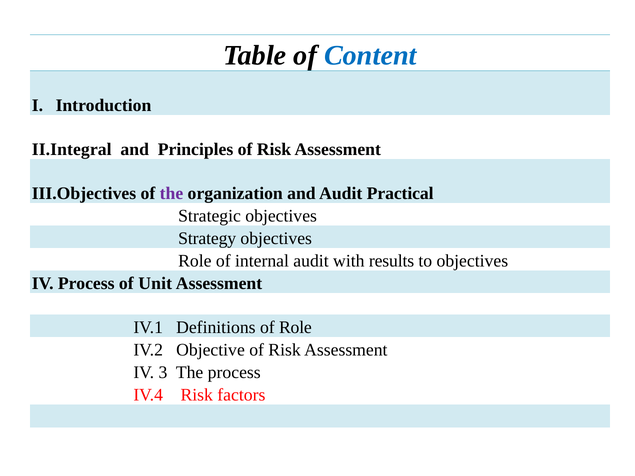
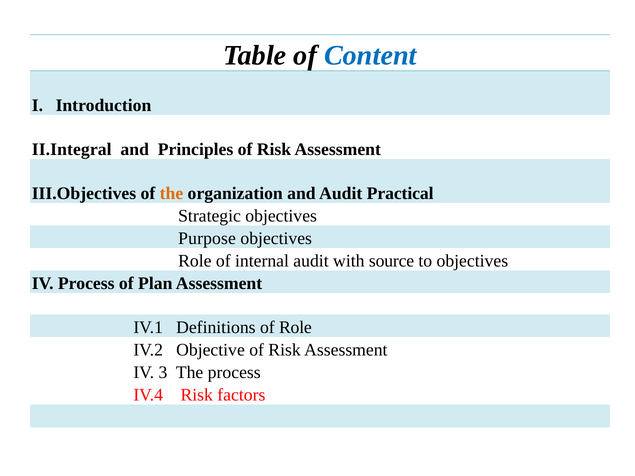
the colour: purple -> orange (171, 194)
Strategy: Strategy -> Purpose (207, 239)
results: results -> source (392, 261)
Unit: Unit -> Plan (155, 284)
